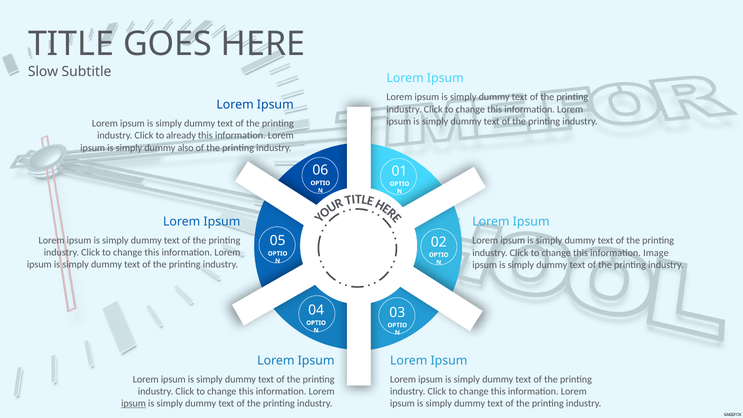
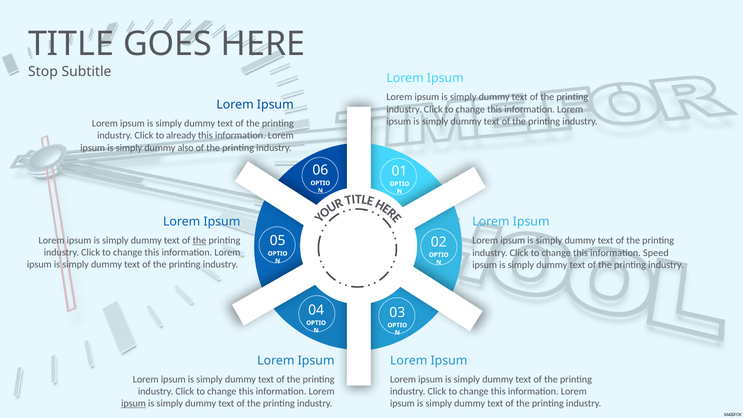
Slow: Slow -> Stop (43, 71)
the underline: none -> present (199, 240)
Image: Image -> Speed (656, 253)
